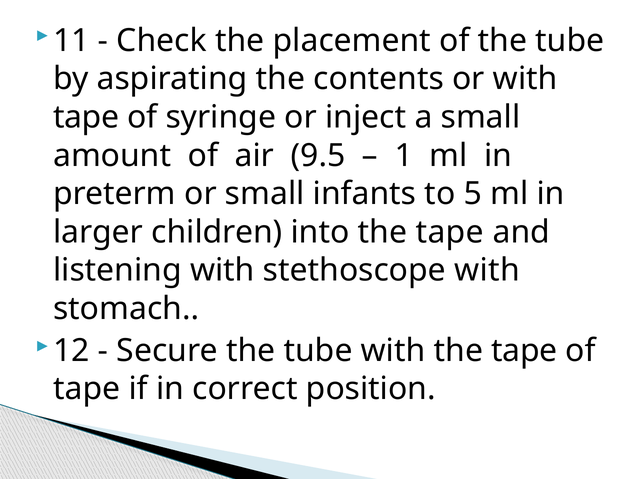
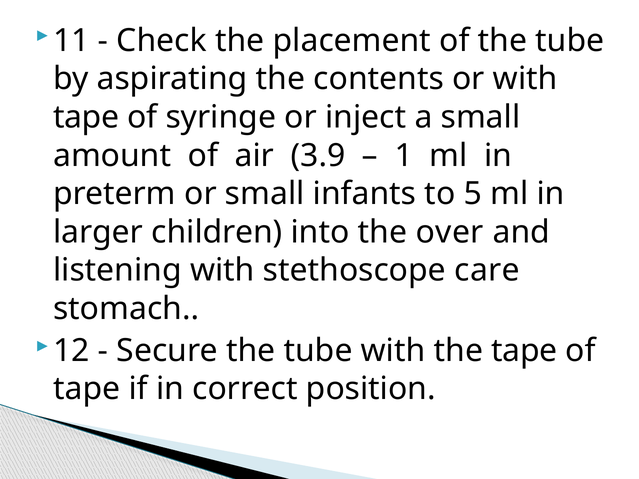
9.5: 9.5 -> 3.9 (318, 156)
into the tape: tape -> over (450, 232)
stethoscope with: with -> care (487, 271)
